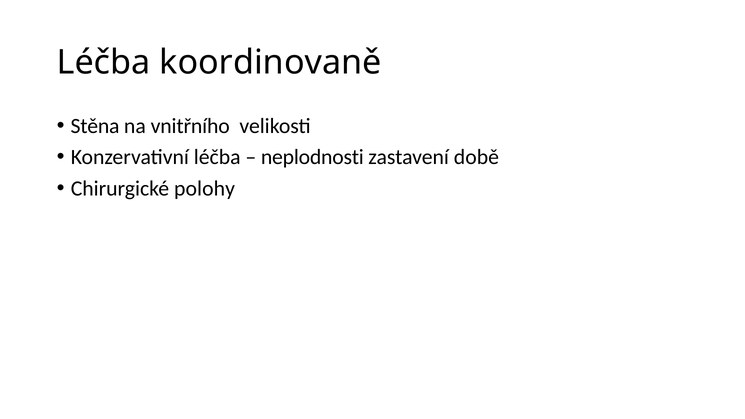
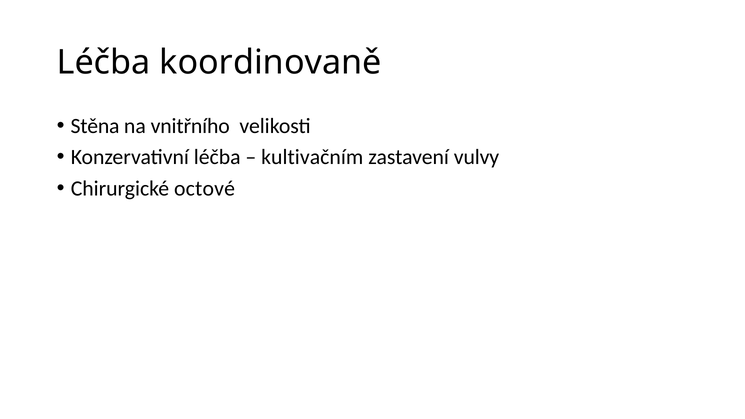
neplodnosti: neplodnosti -> kultivačním (312, 157)
době: době -> vulvy (477, 157)
polohy: polohy -> octové (205, 188)
